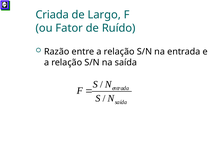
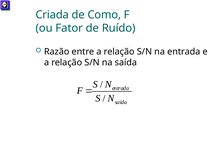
Largo: Largo -> Como (104, 15)
